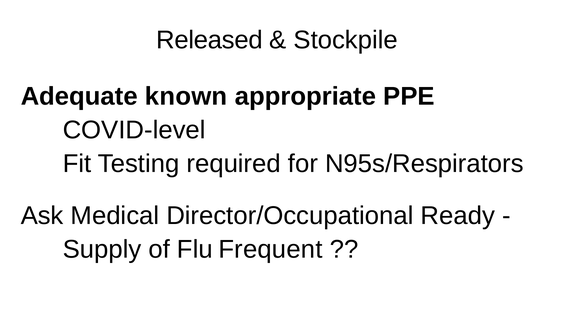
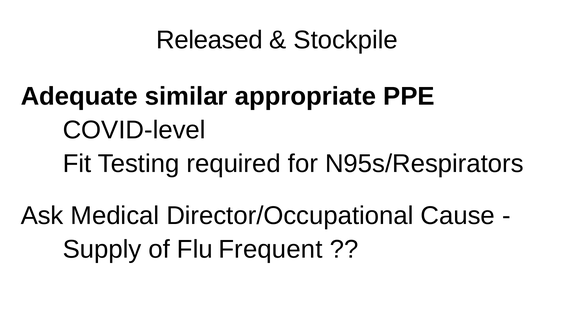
known: known -> similar (186, 97)
Ready: Ready -> Cause (458, 216)
